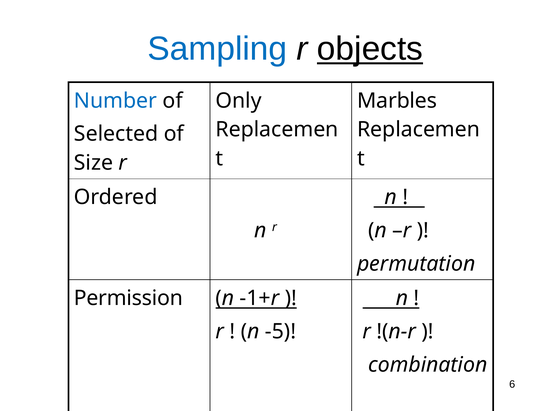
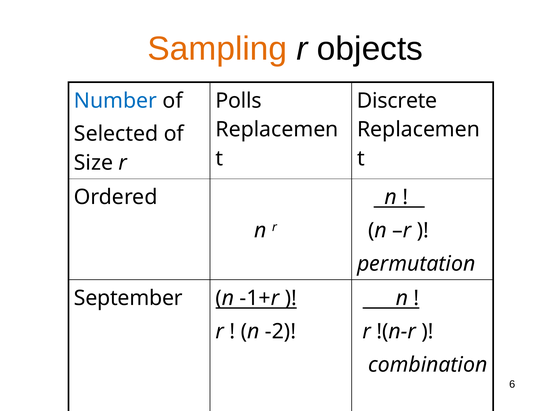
Sampling colour: blue -> orange (217, 49)
objects underline: present -> none (370, 49)
Only: Only -> Polls (239, 101)
Marbles: Marbles -> Discrete (397, 101)
Permission: Permission -> September (128, 298)
-5: -5 -> -2 (281, 331)
